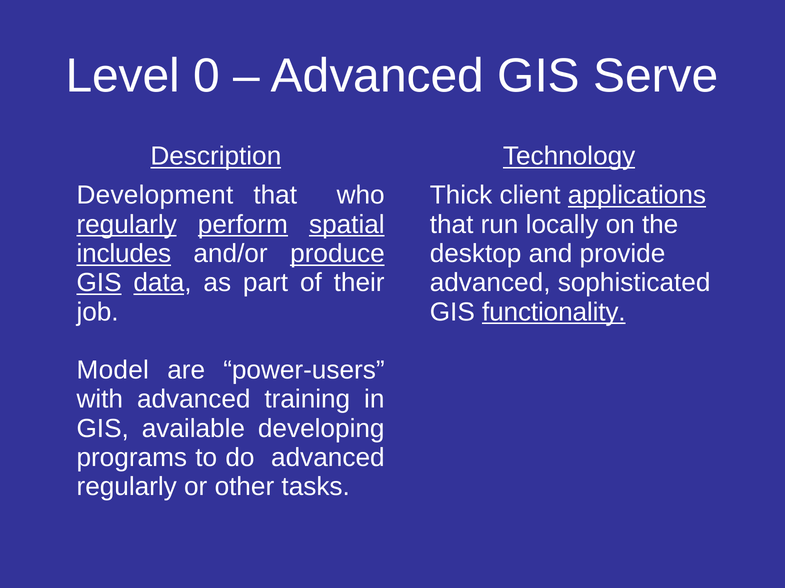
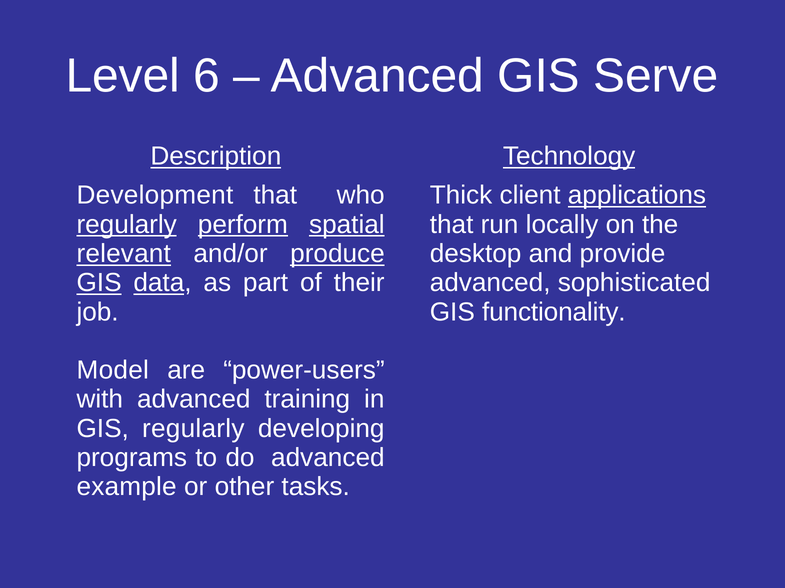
0: 0 -> 6 (207, 76)
includes: includes -> relevant (124, 254)
functionality underline: present -> none (554, 312)
GIS available: available -> regularly (193, 429)
regularly: regularly -> example (127, 487)
